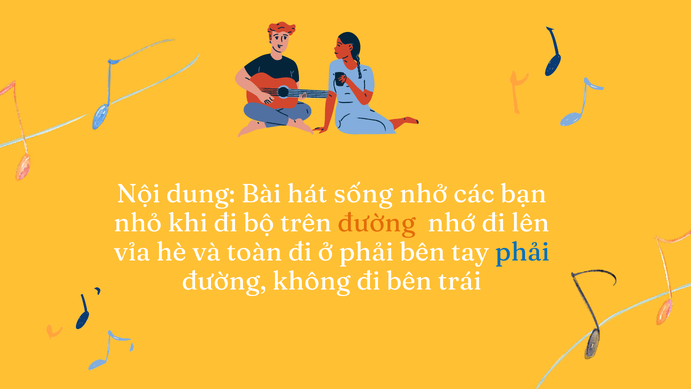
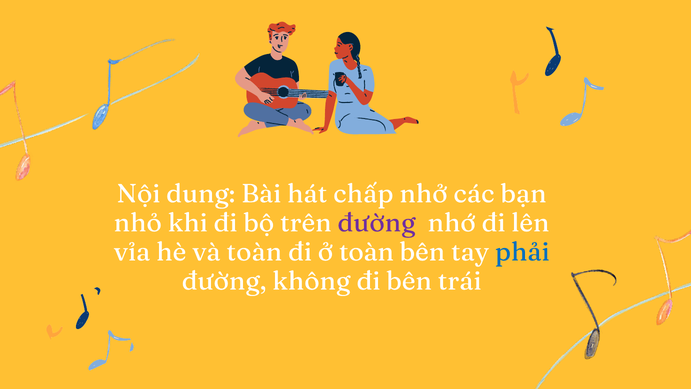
sống: sống -> chấp (363, 193)
đường colour: orange -> purple (377, 223)
ở phải: phải -> toàn (366, 252)
